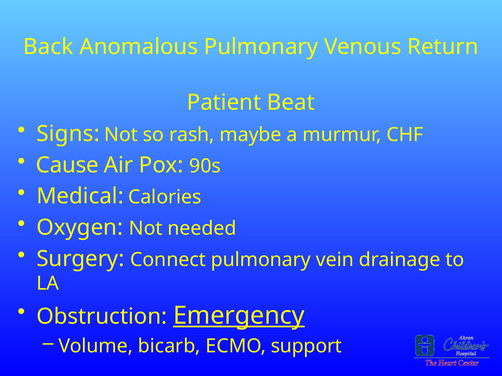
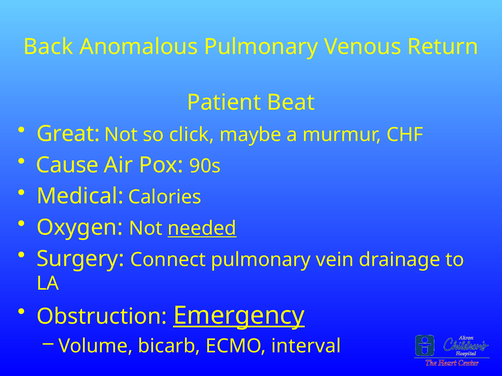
Signs: Signs -> Great (68, 134)
rash: rash -> click (192, 135)
needed underline: none -> present (202, 229)
support: support -> interval (306, 346)
